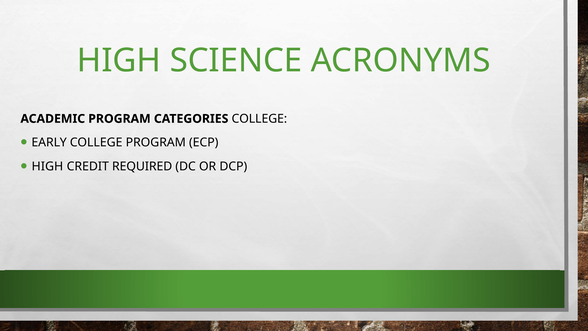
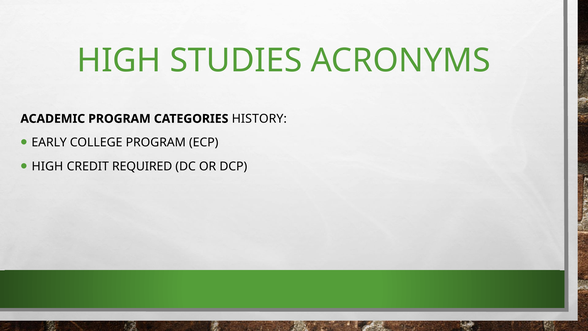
SCIENCE: SCIENCE -> STUDIES (236, 61)
CATEGORIES COLLEGE: COLLEGE -> HISTORY (259, 119)
